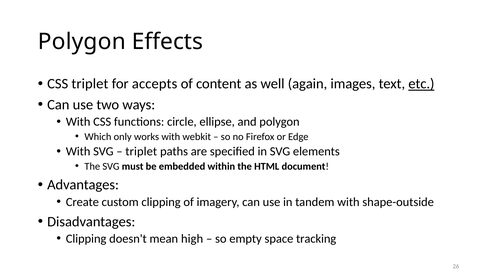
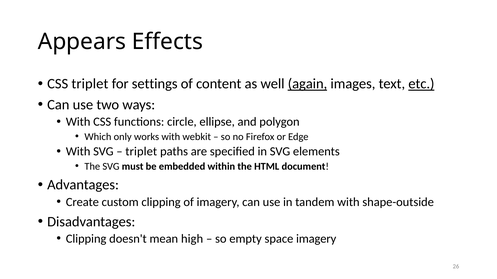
Polygon: Polygon -> Appears (82, 42)
accepts: accepts -> settings (155, 84)
again underline: none -> present (308, 84)
space tracking: tracking -> imagery (316, 239)
